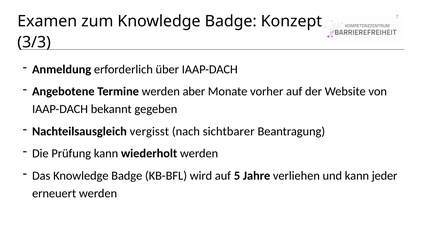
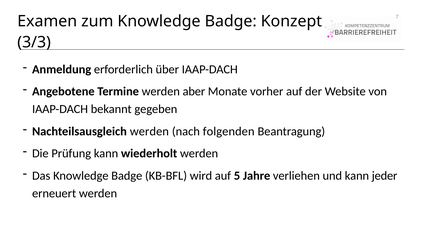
Nachteilsausgleich vergisst: vergisst -> werden (149, 132)
sichtbarer: sichtbarer -> folgenden (229, 132)
